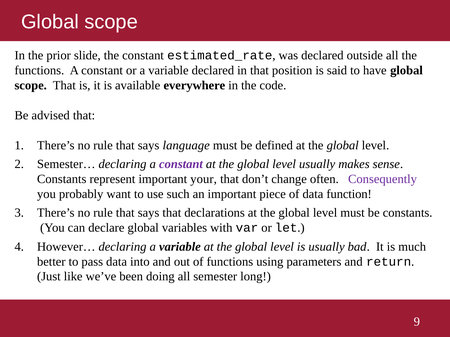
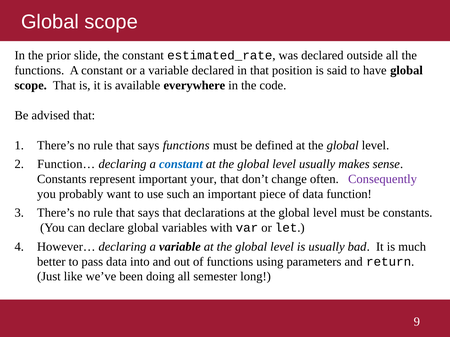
says language: language -> functions (186, 146)
Semester…: Semester… -> Function… (66, 164)
constant colour: purple -> blue (181, 164)
